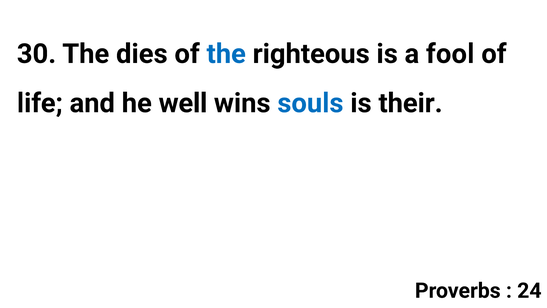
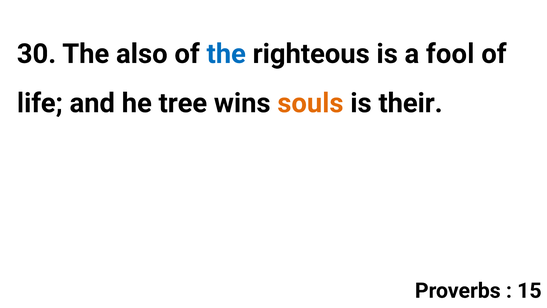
dies: dies -> also (142, 54)
well: well -> tree (183, 103)
souls colour: blue -> orange (310, 103)
24: 24 -> 15 (529, 290)
